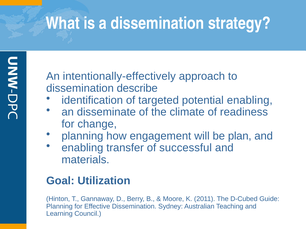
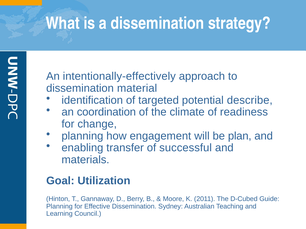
describe: describe -> material (137, 88)
potential enabling: enabling -> describe (250, 100)
disseminate: disseminate -> coordination (106, 112)
